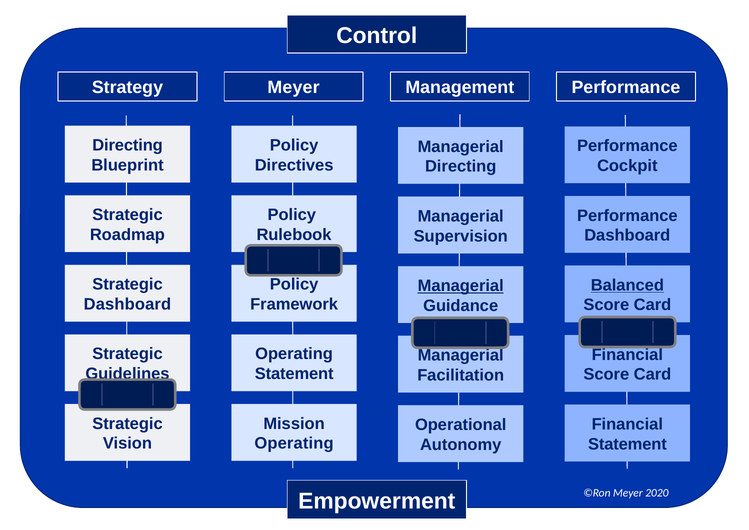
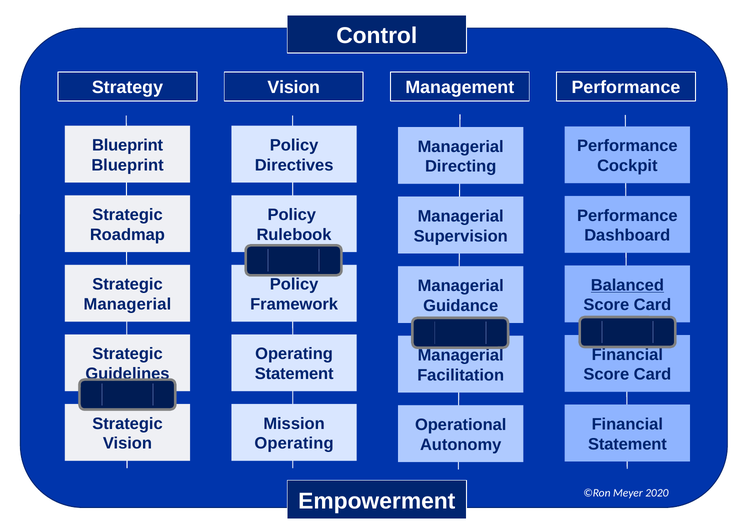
Meyer: Meyer -> Vision (294, 88)
Directing: Directing -> Blueprint (128, 145)
Managerial underline: present -> none (461, 286)
Dashboard: Dashboard -> Managerial (127, 304)
